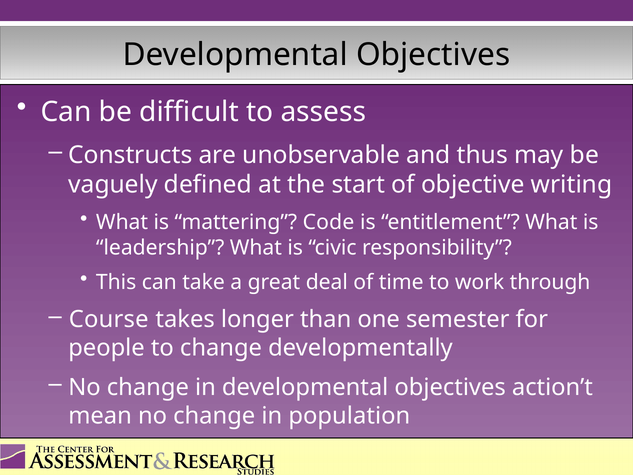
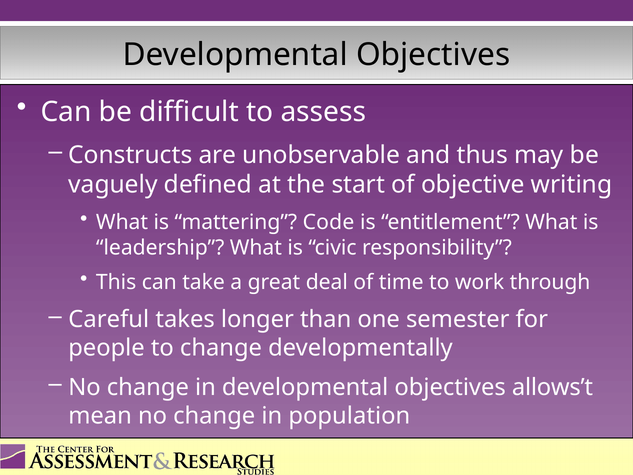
Course: Course -> Careful (109, 319)
action’t: action’t -> allows’t (553, 387)
